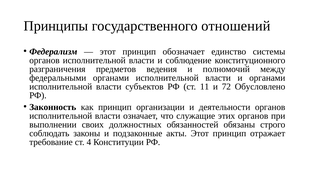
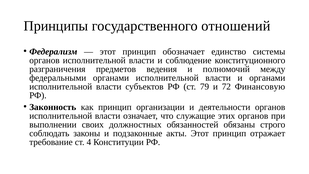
11: 11 -> 79 (205, 87)
Обусловлено: Обусловлено -> Финансовую (260, 87)
